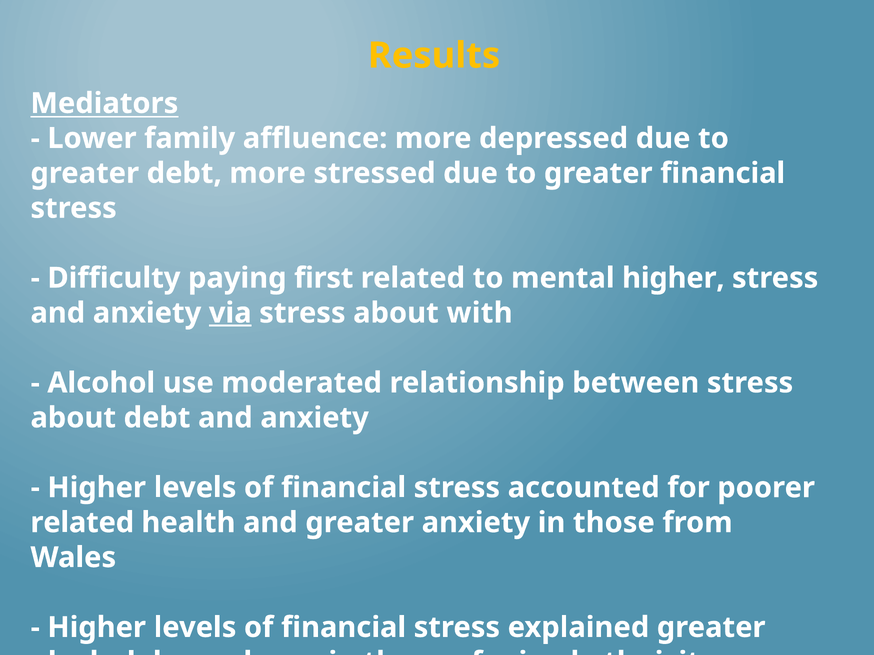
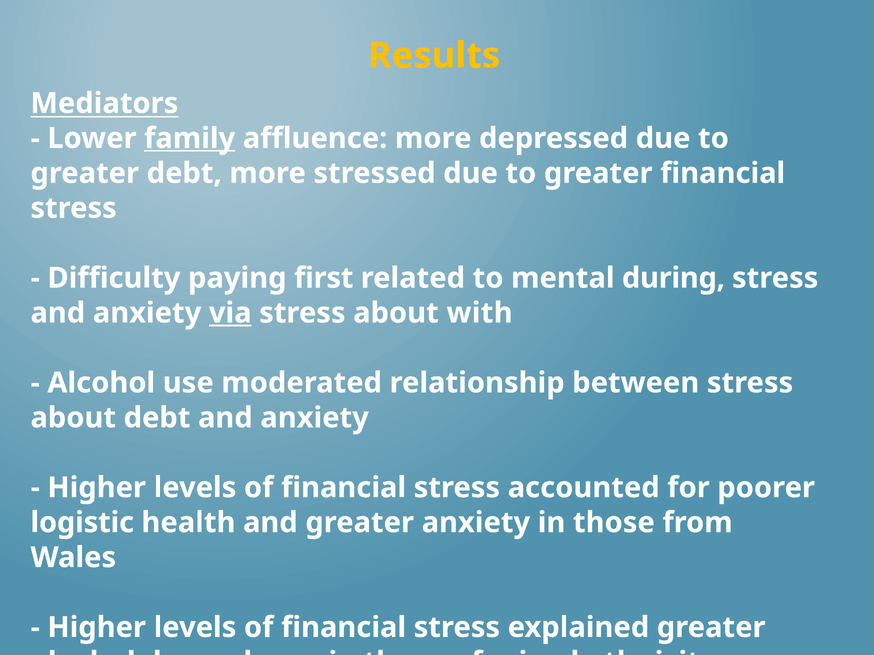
family underline: none -> present (190, 138)
mental higher: higher -> during (673, 278)
related: related -> logistic (82, 523)
